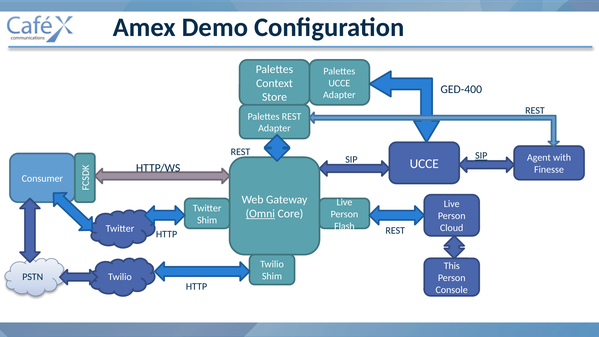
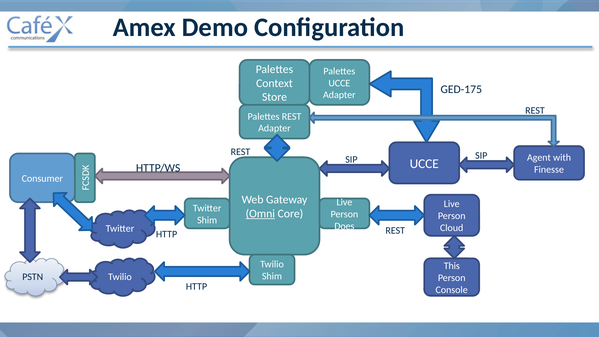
GED-400: GED-400 -> GED-175 (461, 89)
SIP underline: present -> none (481, 156)
Flash: Flash -> Does (344, 226)
